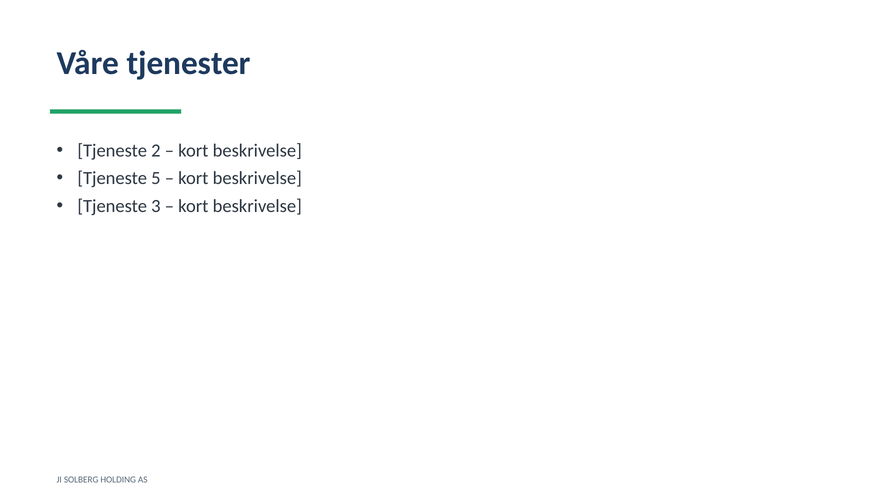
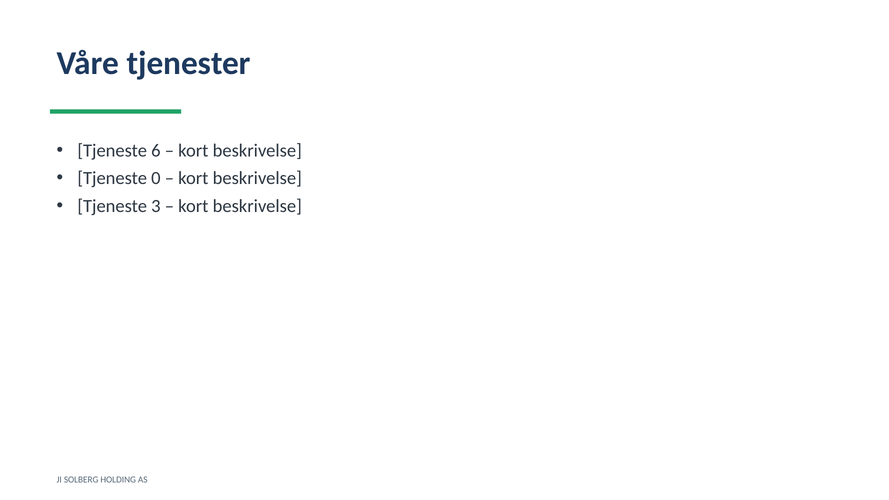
2: 2 -> 6 (156, 151)
5: 5 -> 0 (156, 178)
